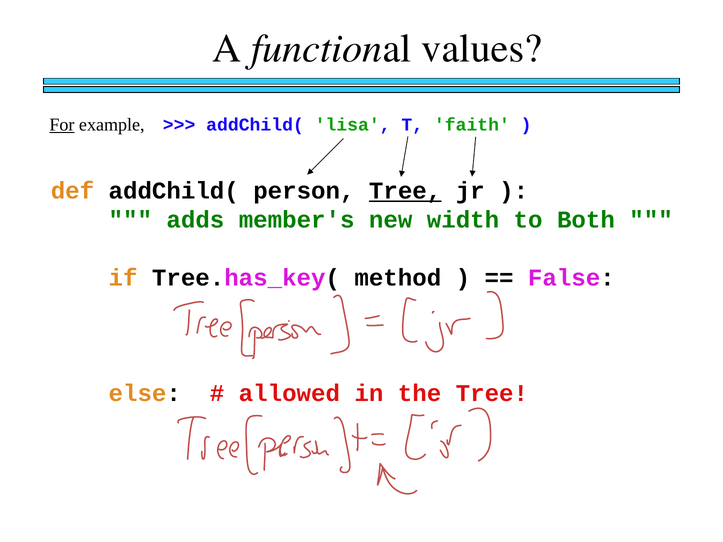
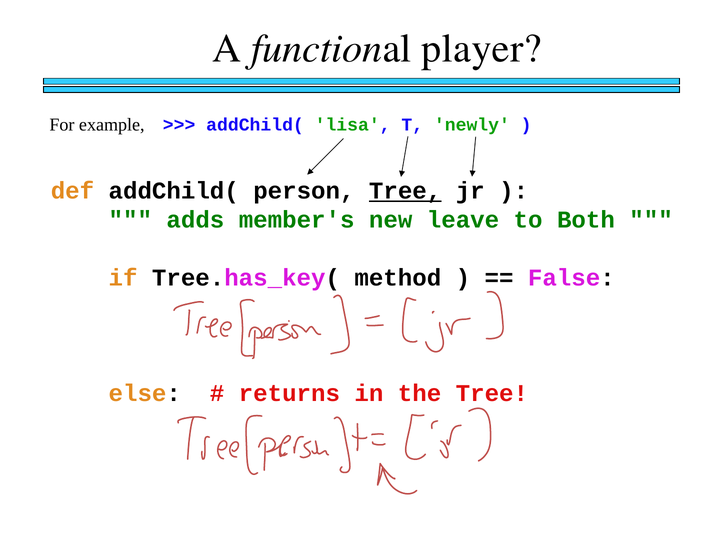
values: values -> player (482, 49)
For underline: present -> none (62, 125)
faith: faith -> newly (472, 125)
width: width -> leave (463, 220)
allowed: allowed -> returns (289, 393)
